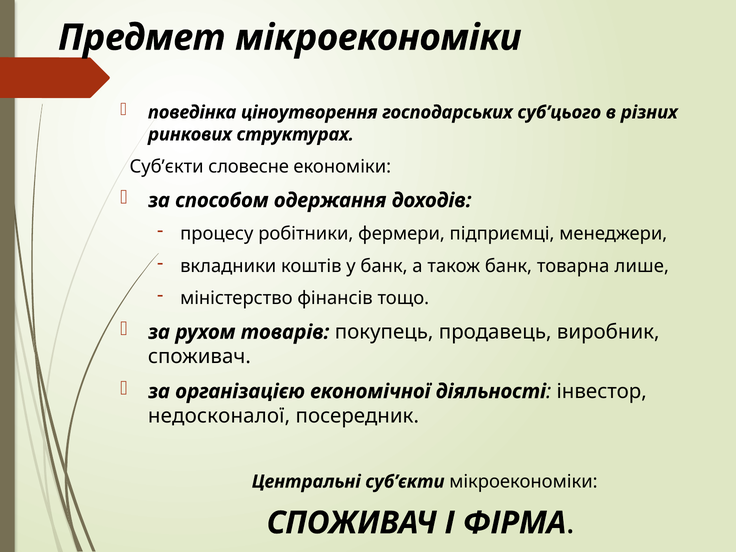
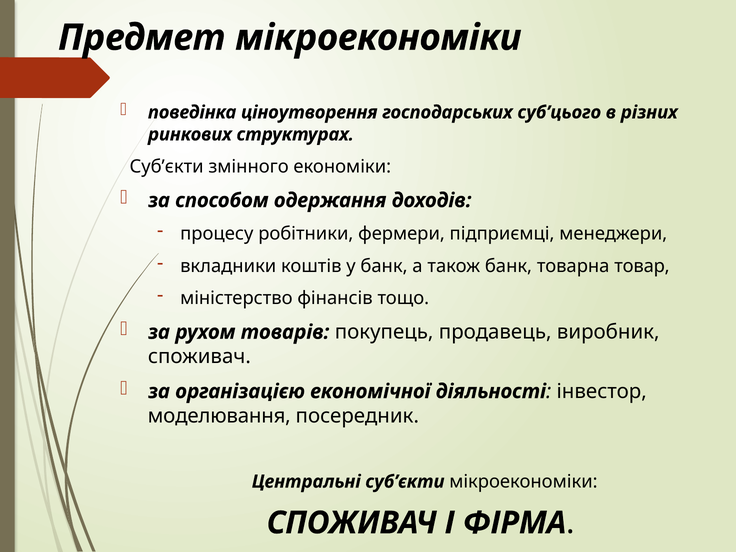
словесне: словесне -> змінного (249, 167)
лише: лише -> товар (642, 266)
недосконалої: недосконалої -> моделювання (219, 416)
